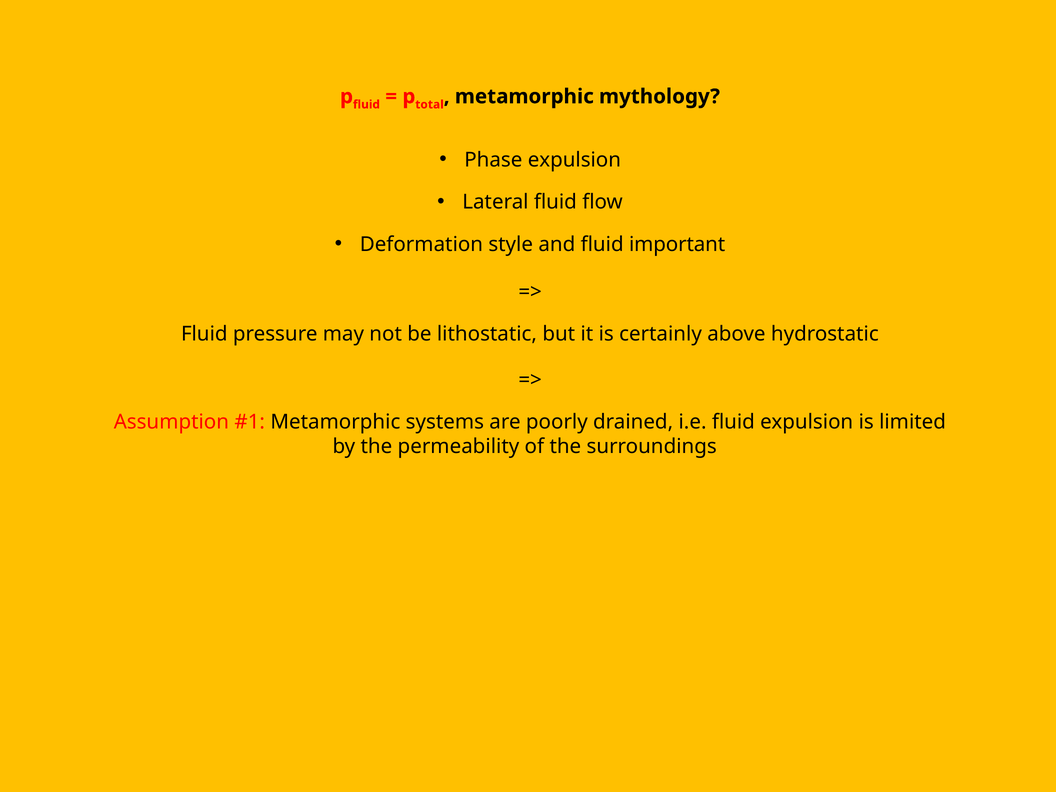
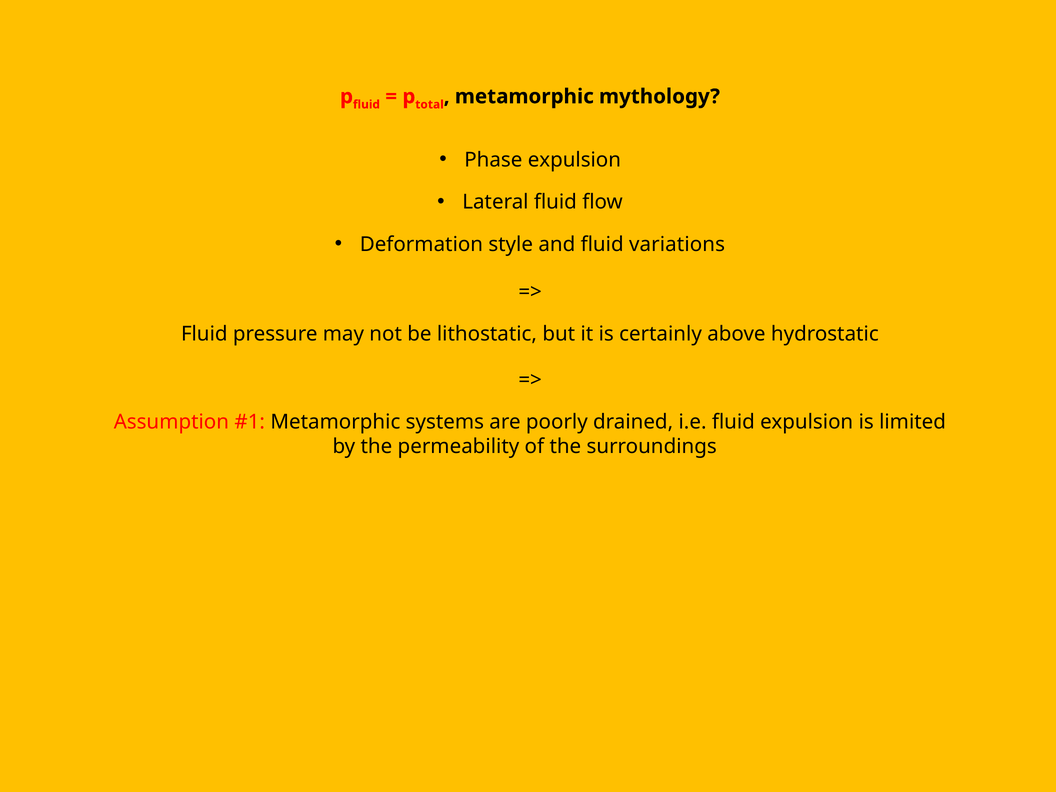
important: important -> variations (677, 244)
